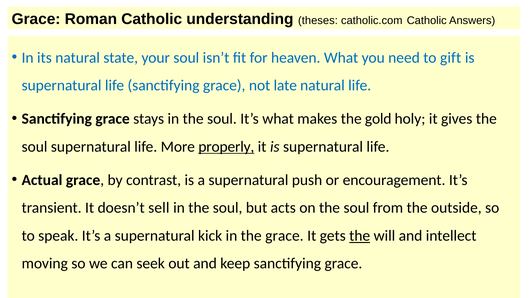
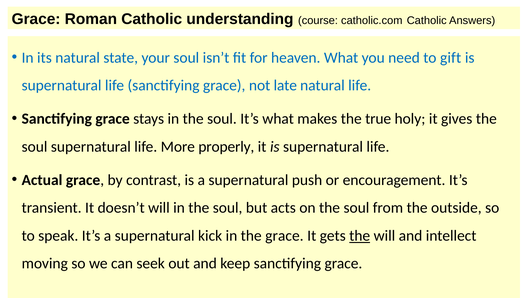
theses: theses -> course (318, 20)
gold: gold -> true (378, 119)
properly underline: present -> none (226, 147)
doesn’t sell: sell -> will (159, 208)
